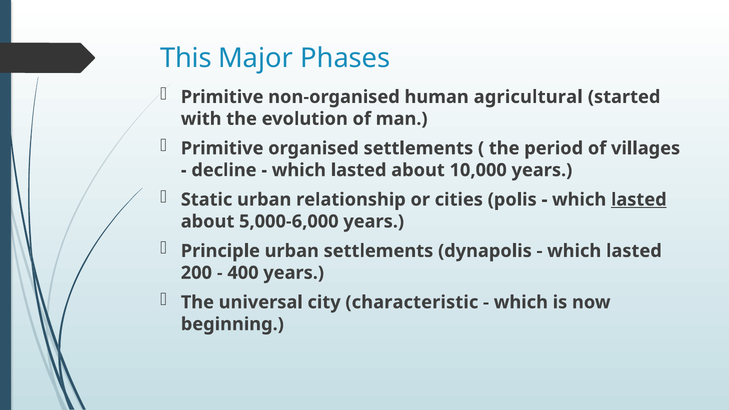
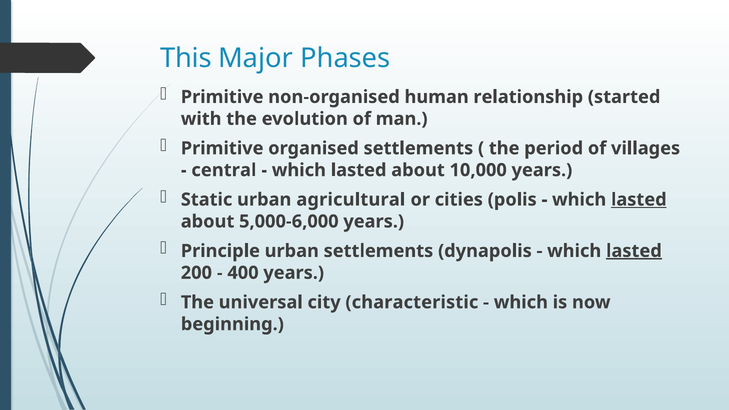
agricultural: agricultural -> relationship (528, 97)
decline: decline -> central (224, 170)
relationship: relationship -> agricultural (351, 200)
lasted underline: none -> present (634, 251)
